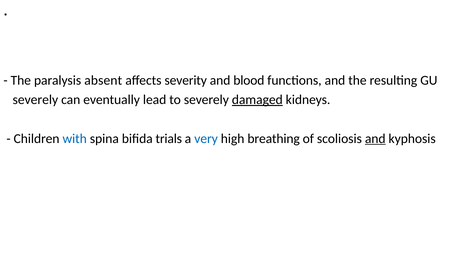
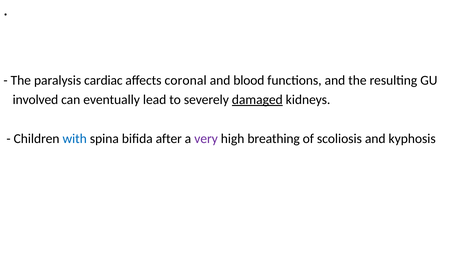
absent: absent -> cardiac (103, 80)
severity: severity -> coronal (186, 80)
severely: severely -> involved (35, 99)
trials: trials -> after (169, 138)
very colour: blue -> purple (206, 138)
and underline: present -> none (375, 138)
